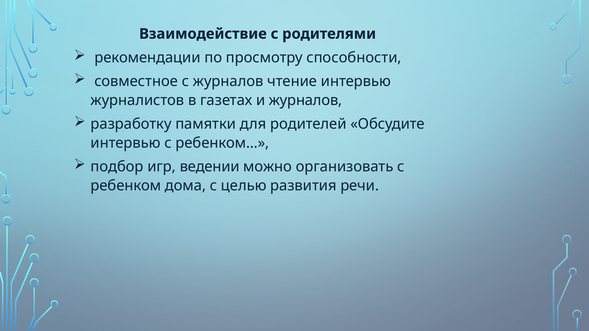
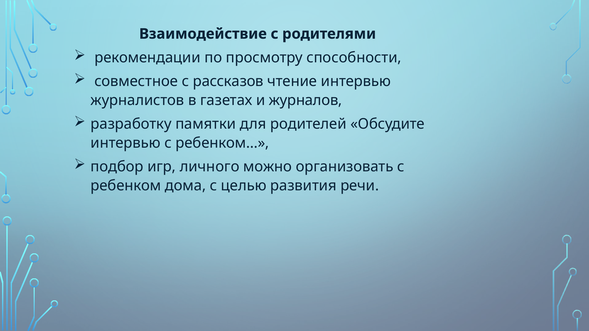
с журналов: журналов -> рассказов (228, 81)
ведении: ведении -> личного (210, 167)
